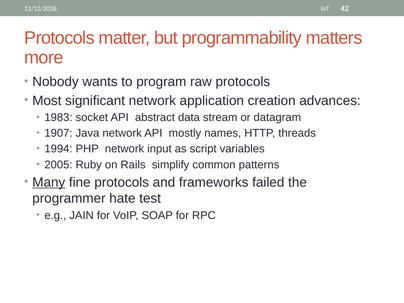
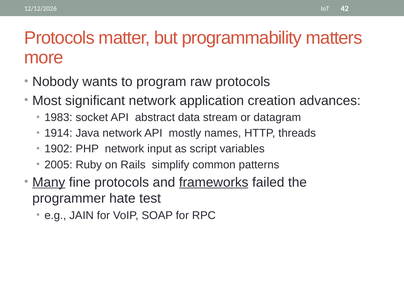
1907: 1907 -> 1914 (58, 133)
1994: 1994 -> 1902 (58, 149)
frameworks underline: none -> present (214, 182)
